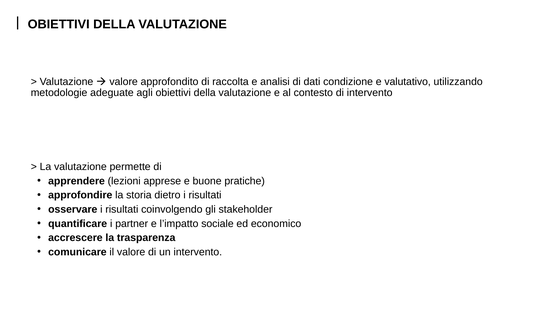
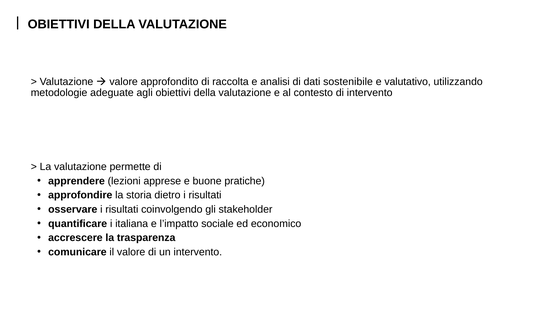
condizione: condizione -> sostenibile (348, 82)
partner: partner -> italiana (132, 224)
